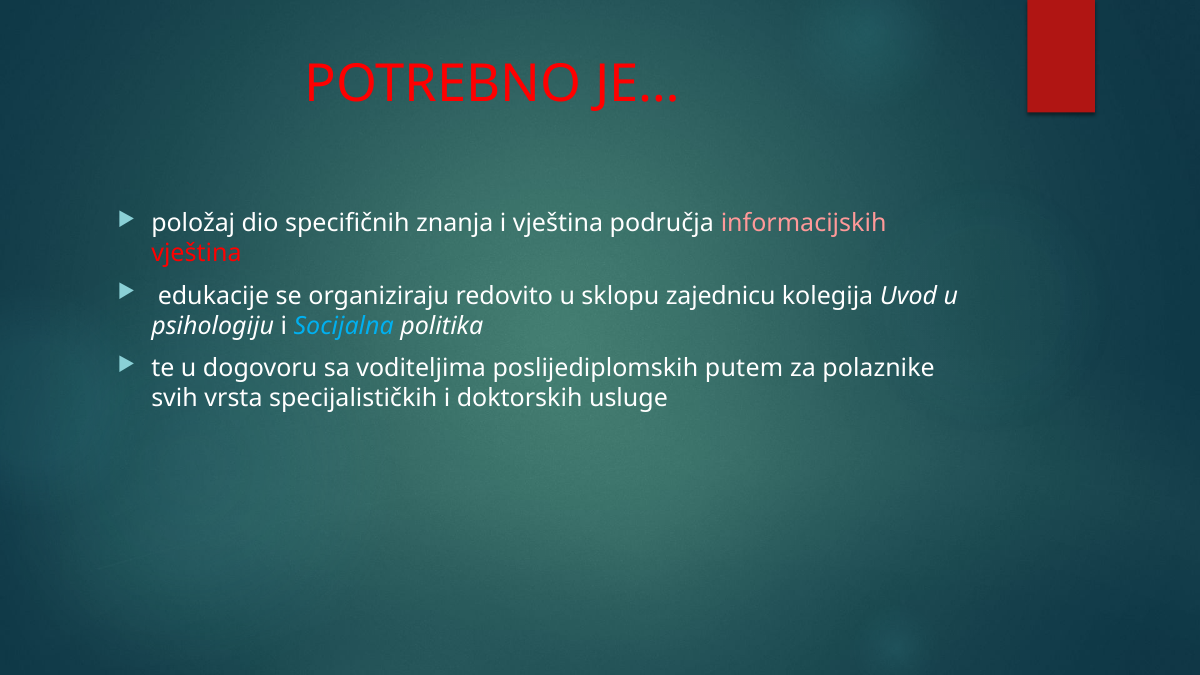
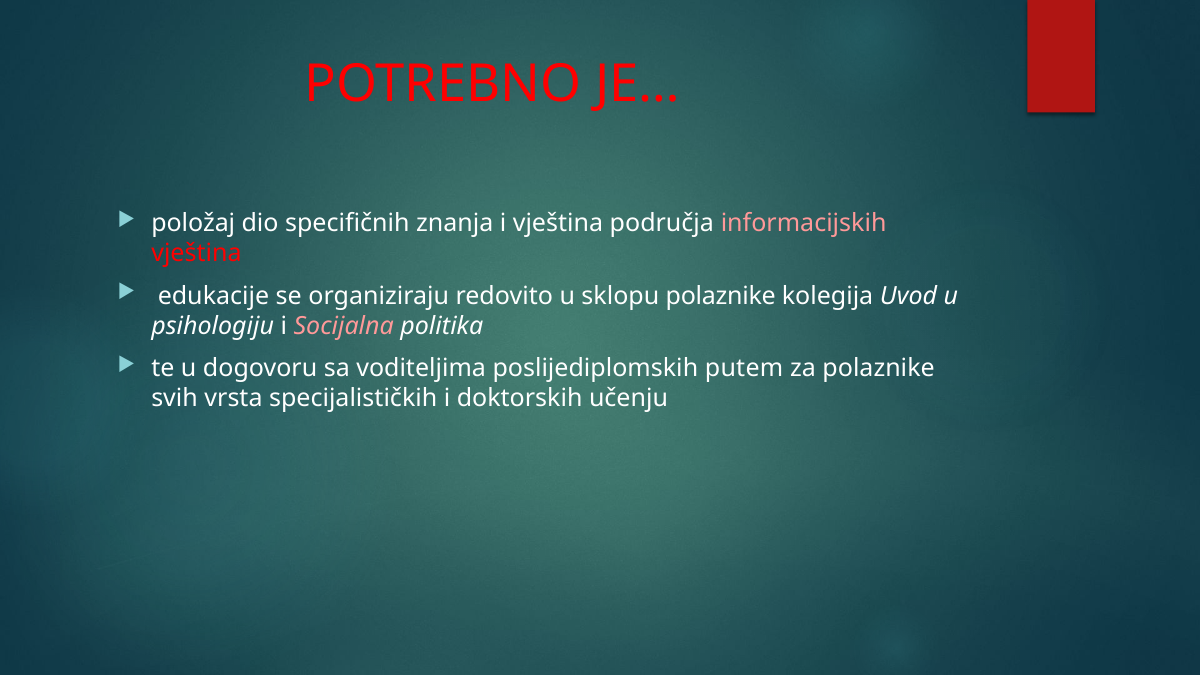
sklopu zajednicu: zajednicu -> polaznike (721, 296)
Socijalna colour: light blue -> pink (344, 326)
usluge: usluge -> učenju (628, 398)
